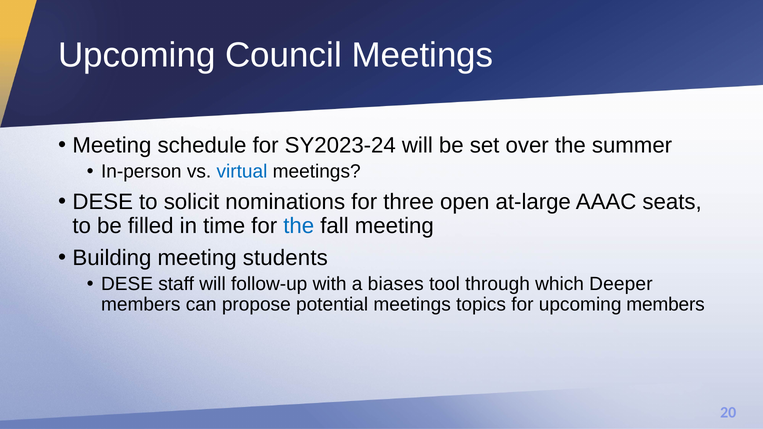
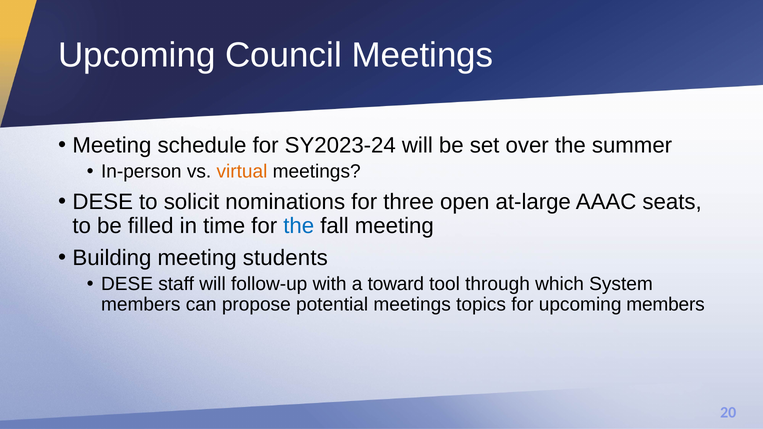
virtual colour: blue -> orange (242, 172)
biases: biases -> toward (396, 284)
Deeper: Deeper -> System (621, 284)
